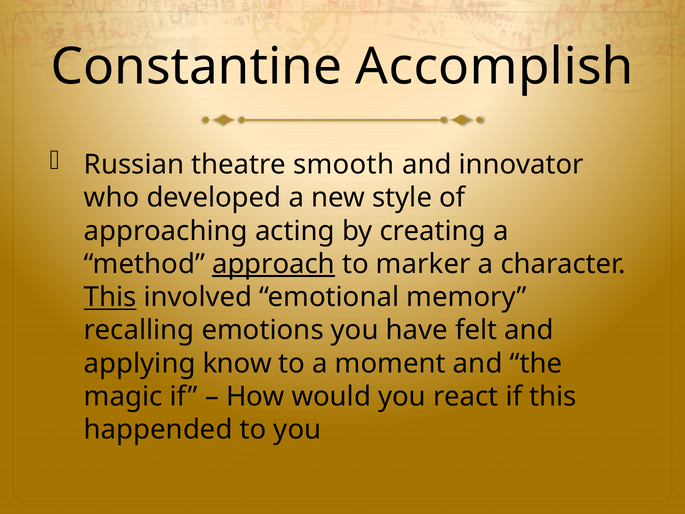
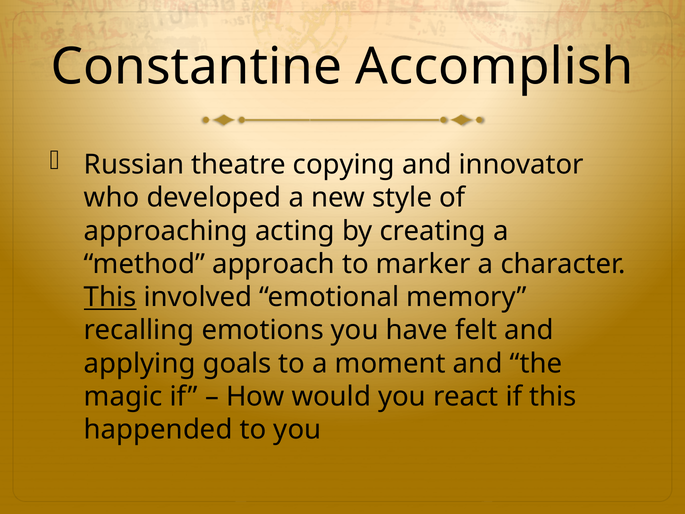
smooth: smooth -> copying (344, 165)
approach underline: present -> none (274, 264)
know: know -> goals (237, 363)
